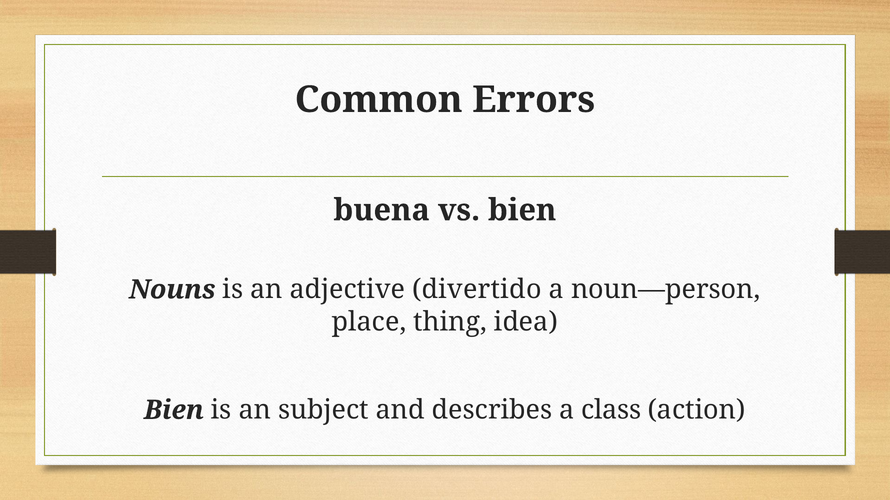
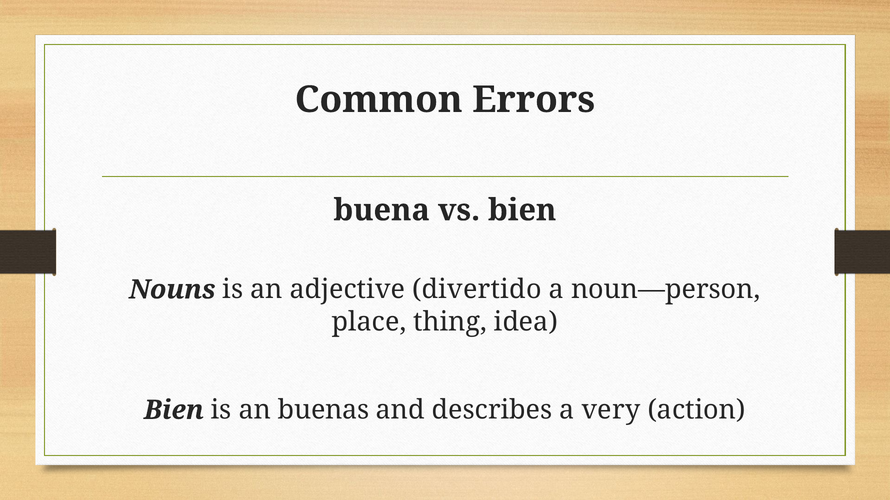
subject: subject -> buenas (324, 411)
class: class -> very (611, 411)
